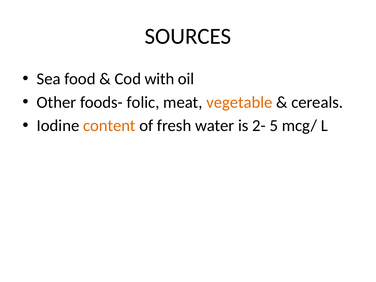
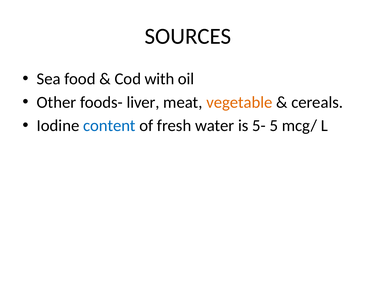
folic: folic -> liver (143, 102)
content colour: orange -> blue (109, 126)
2-: 2- -> 5- (259, 126)
